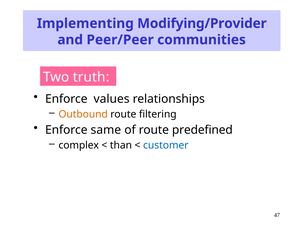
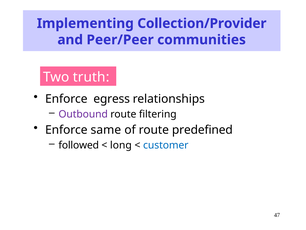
Modifying/Provider: Modifying/Provider -> Collection/Provider (202, 23)
values: values -> egress (112, 99)
Outbound colour: orange -> purple (83, 114)
complex: complex -> followed (79, 145)
than: than -> long (121, 145)
